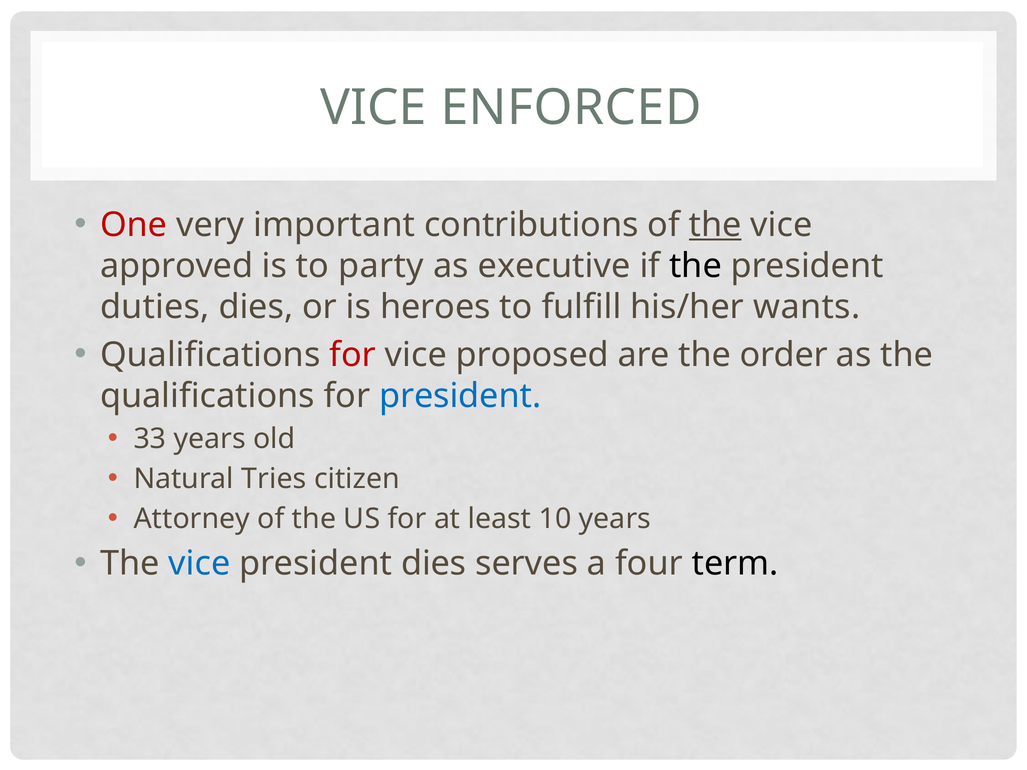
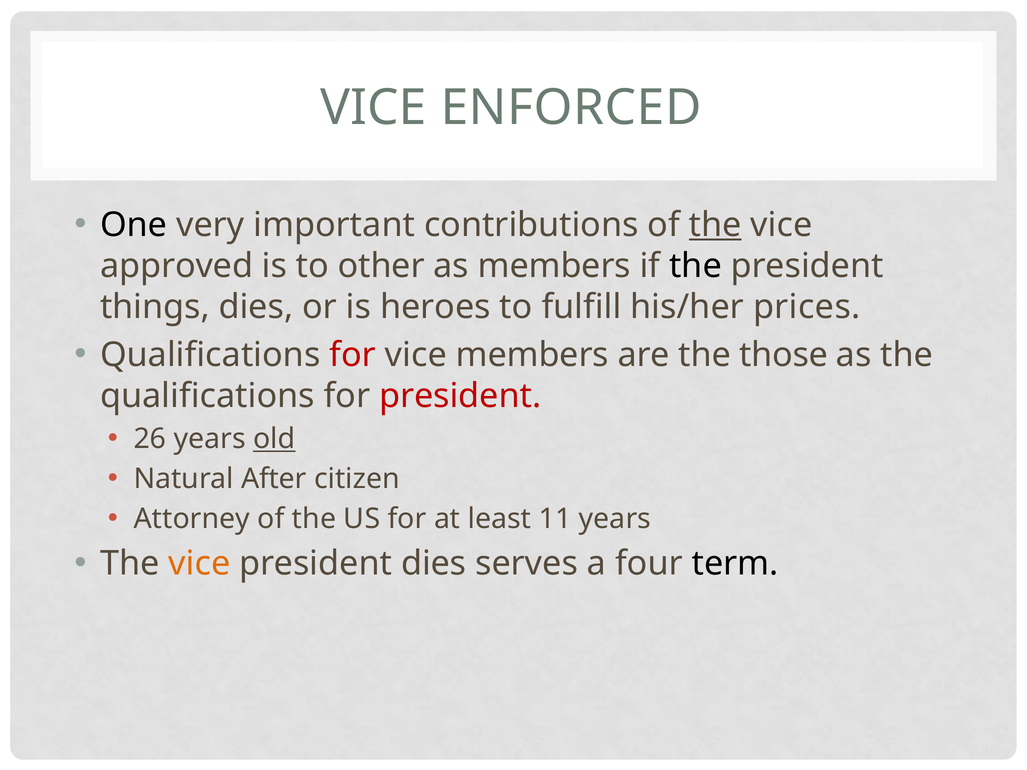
One colour: red -> black (134, 225)
party: party -> other (381, 266)
as executive: executive -> members (554, 266)
duties: duties -> things (155, 307)
wants: wants -> prices (807, 307)
vice proposed: proposed -> members (532, 355)
order: order -> those (784, 355)
president colour: blue -> red (460, 396)
33: 33 -> 26 (150, 439)
old underline: none -> present (274, 439)
Tries: Tries -> After (274, 479)
10: 10 -> 11 (555, 519)
vice colour: blue -> orange (199, 564)
